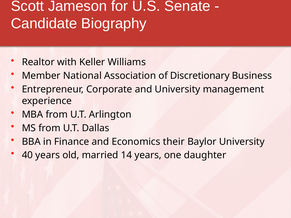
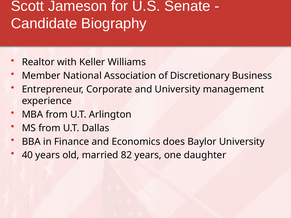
their: their -> does (174, 142)
14: 14 -> 82 (126, 155)
